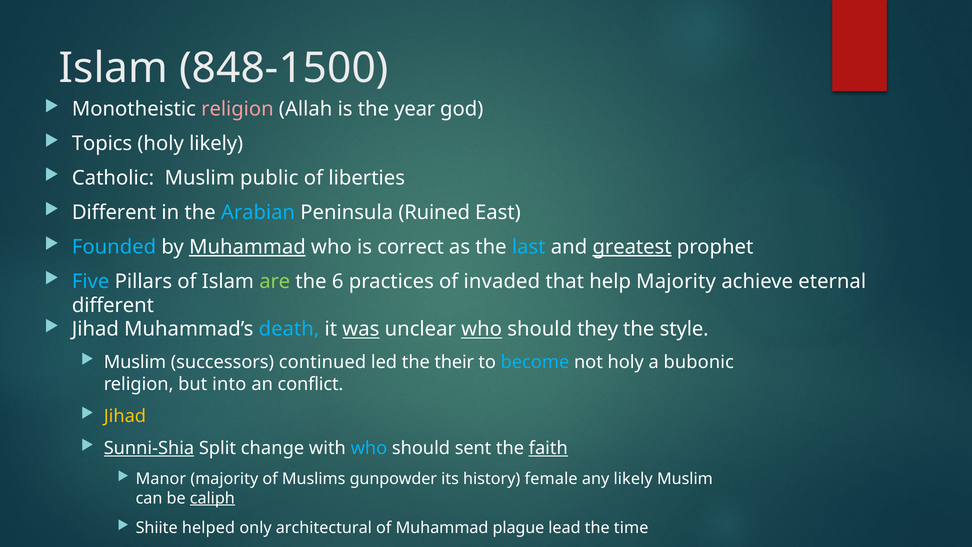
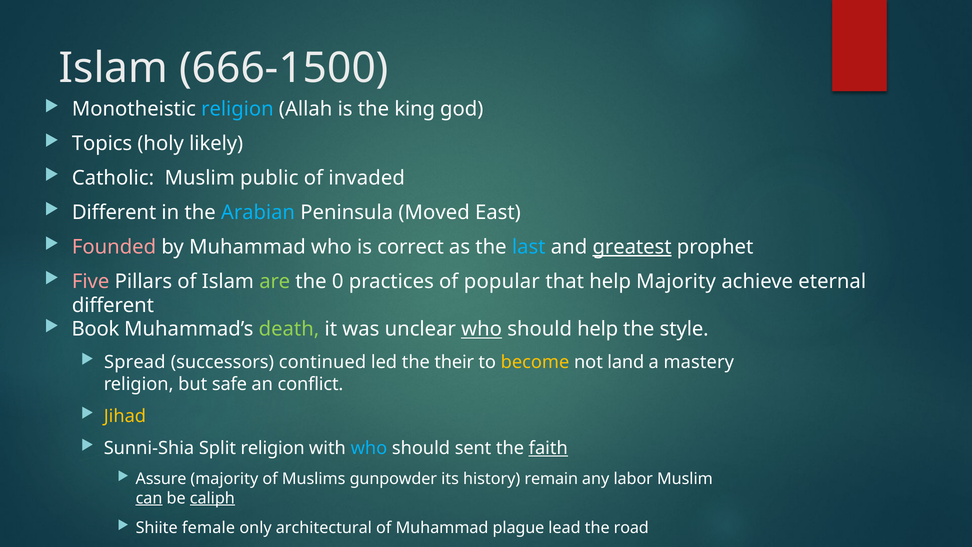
848-1500: 848-1500 -> 666-1500 (284, 68)
religion colour: pink -> light blue (237, 109)
year: year -> king (415, 109)
liberties: liberties -> invaded (367, 178)
Ruined: Ruined -> Moved (434, 212)
Founded colour: light blue -> pink (114, 247)
Muhammad underline: present -> none (247, 247)
Five colour: light blue -> pink (91, 281)
6: 6 -> 0 (338, 281)
invaded: invaded -> popular (502, 281)
Jihad: Jihad -> Book (95, 329)
death colour: light blue -> light green (289, 329)
was underline: present -> none (361, 329)
should they: they -> help (598, 329)
Muslim: Muslim -> Spread (135, 362)
become colour: light blue -> yellow (535, 362)
not holy: holy -> land (626, 362)
bubonic: bubonic -> mastery (699, 362)
into: into -> safe (229, 384)
Sunni-Shia underline: present -> none (149, 448)
Split change: change -> religion (273, 448)
Manor: Manor -> Assure (161, 479)
female: female -> remain (551, 479)
any likely: likely -> labor (633, 479)
can underline: none -> present (149, 498)
helped: helped -> female (208, 528)
time: time -> road (631, 528)
